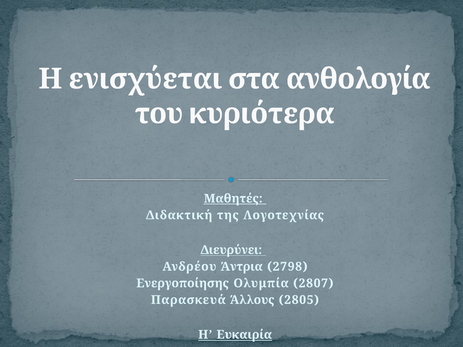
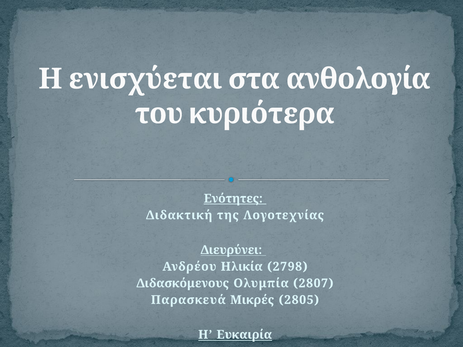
Μαθητές: Μαθητές -> Ενότητες (233, 199)
Άντρια: Άντρια -> Ηλικία (242, 267)
Ενεργοποίησης: Ενεργοποίησης -> Διδασκόμενους (183, 283)
Άλλους: Άλλους -> Μικρές (252, 300)
